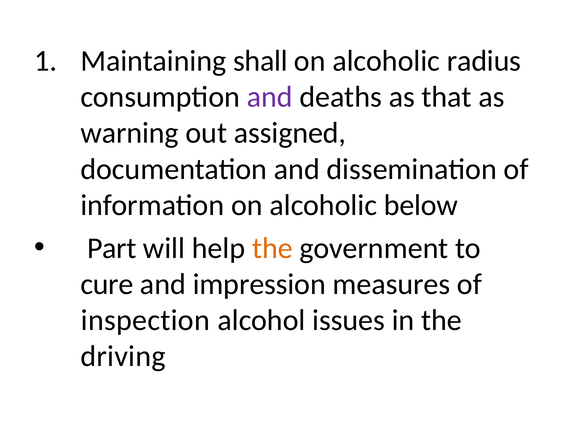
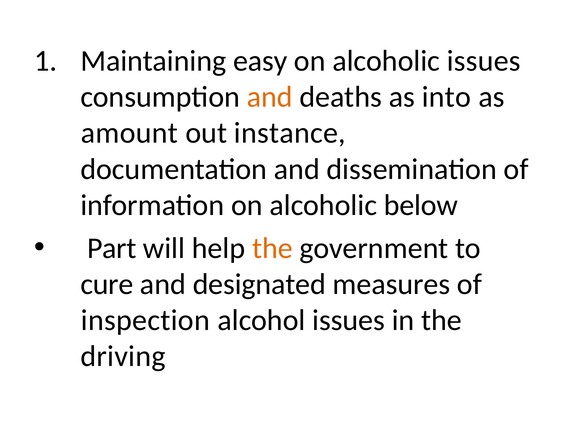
shall: shall -> easy (260, 61)
alcoholic radius: radius -> issues (484, 61)
and colour: purple -> orange (270, 97)
that: that -> into (446, 97)
warning: warning -> amount (129, 133)
assigned: assigned -> instance (290, 133)
impression: impression -> designated (259, 284)
